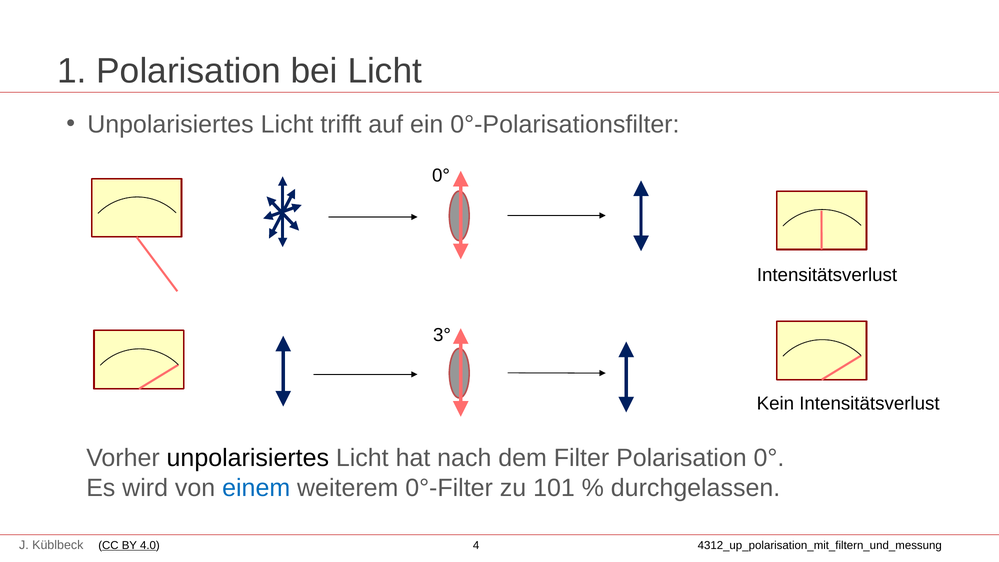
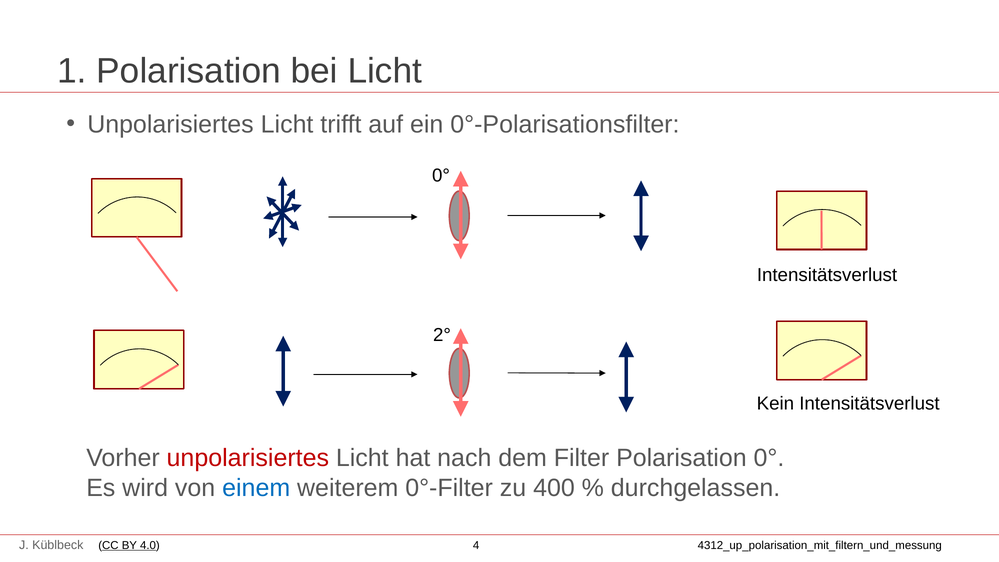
3°: 3° -> 2° (442, 335)
unpolarisiertes colour: black -> red (248, 458)
101: 101 -> 400 (554, 488)
